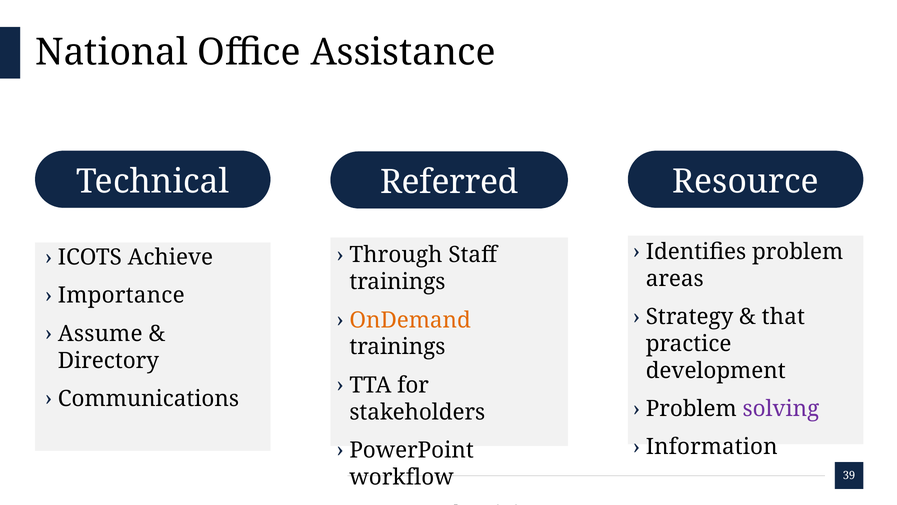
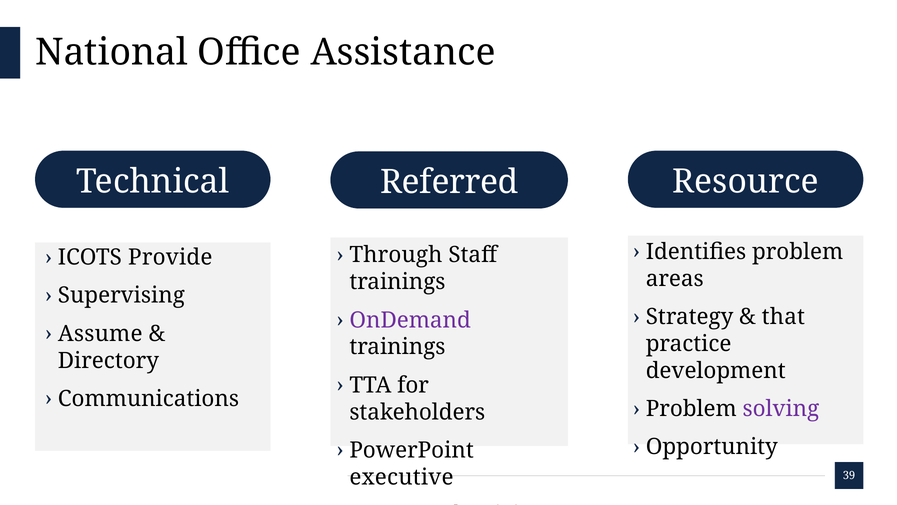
Achieve: Achieve -> Provide (170, 257)
Importance: Importance -> Supervising (121, 295)
OnDemand colour: orange -> purple (410, 320)
Information: Information -> Opportunity (712, 447)
workflow: workflow -> executive (401, 477)
